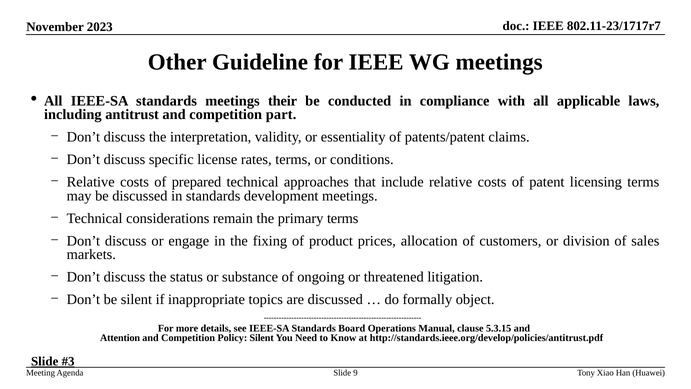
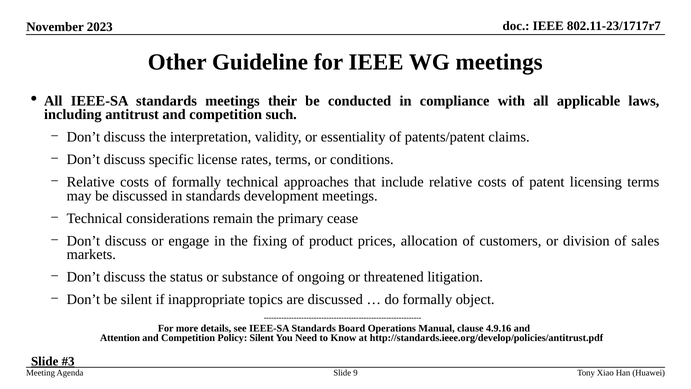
part: part -> such (281, 115)
of prepared: prepared -> formally (196, 182)
primary terms: terms -> cease (343, 218)
5.3.15: 5.3.15 -> 4.9.16 (499, 328)
